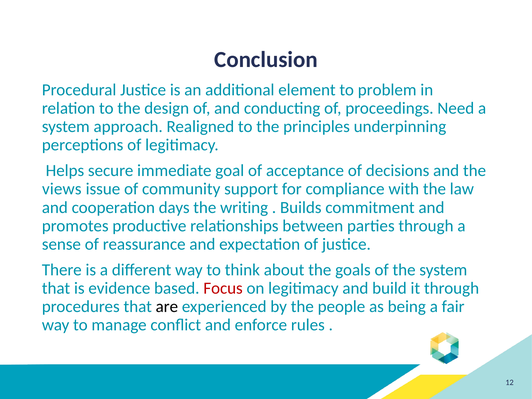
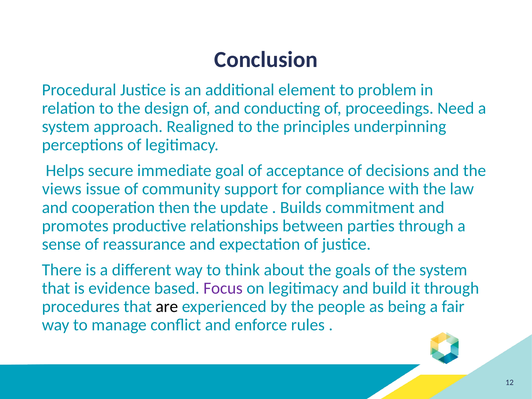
days: days -> then (174, 207)
writing: writing -> update (244, 207)
Focus colour: red -> purple (223, 288)
